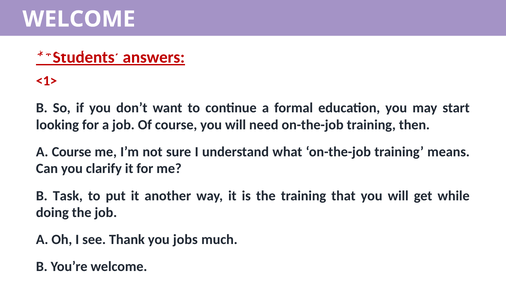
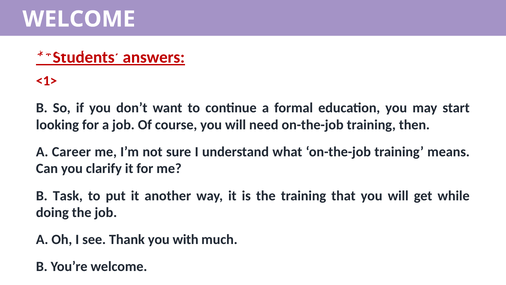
A Course: Course -> Career (71, 152)
jobs: jobs -> with (186, 239)
